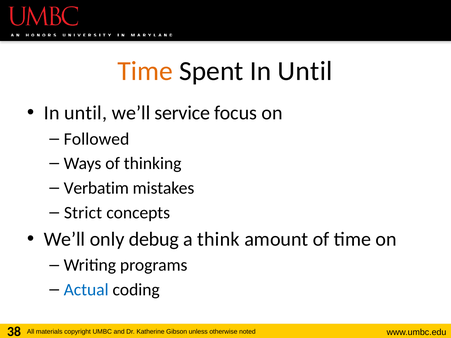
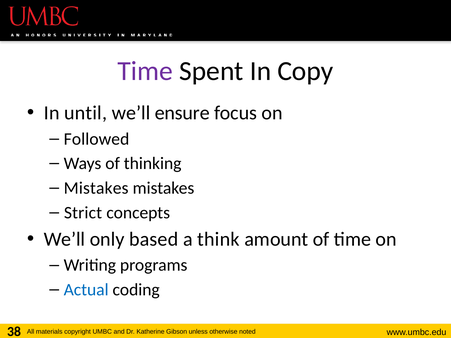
Time colour: orange -> purple (145, 71)
Spent In Until: Until -> Copy (305, 71)
service: service -> ensure (182, 113)
Verbatim: Verbatim -> Mistakes (96, 188)
debug: debug -> based (154, 239)
